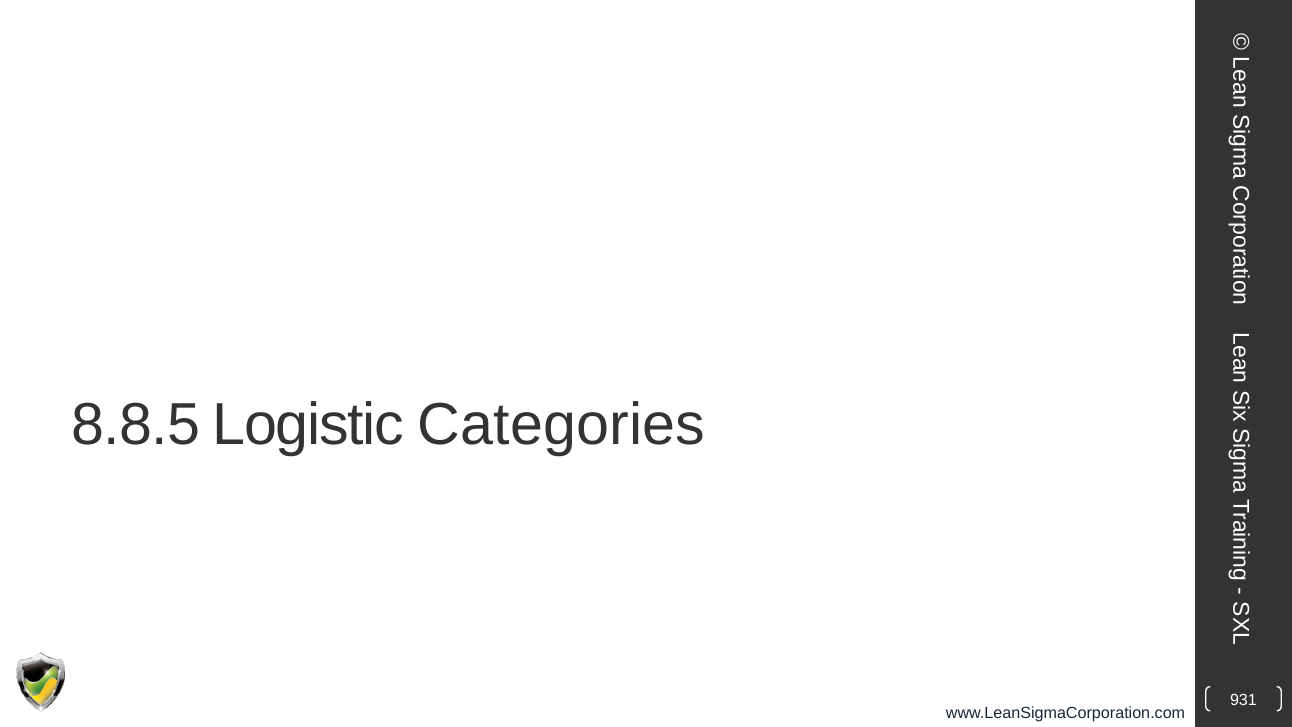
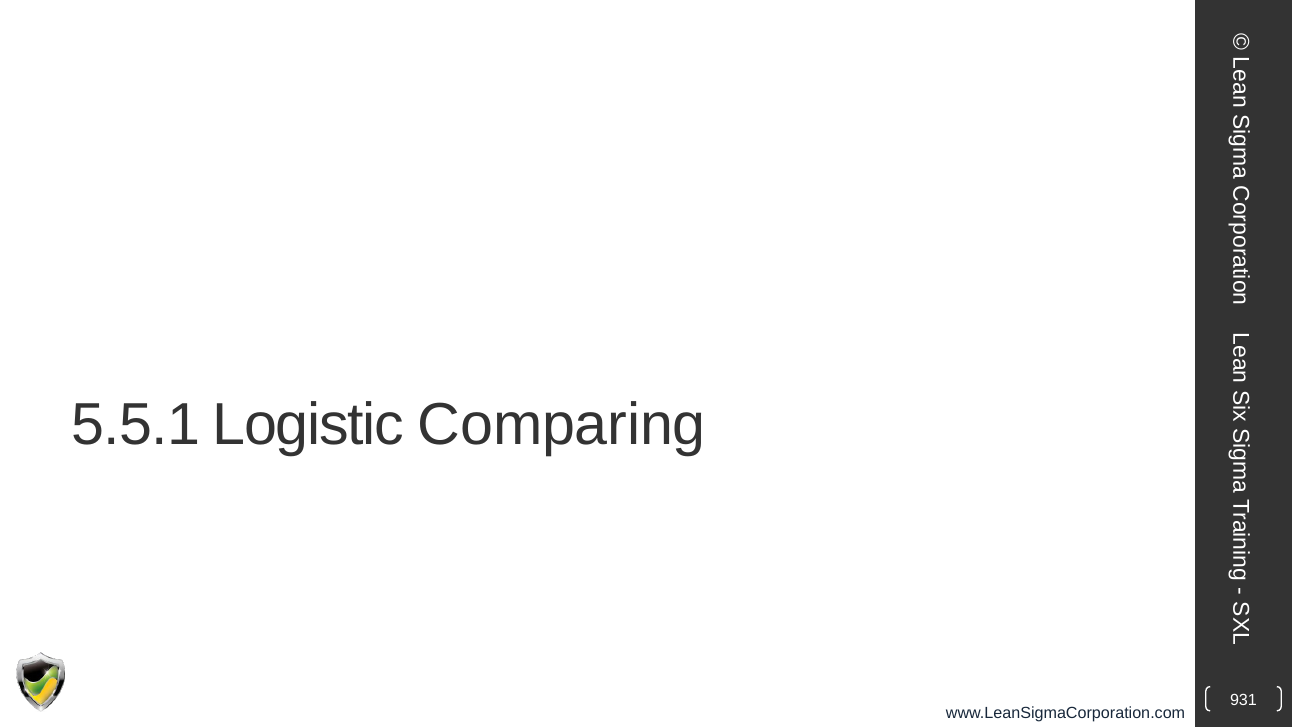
8.8.5: 8.8.5 -> 5.5.1 (136, 424)
Categories: Categories -> Comparing (562, 424)
